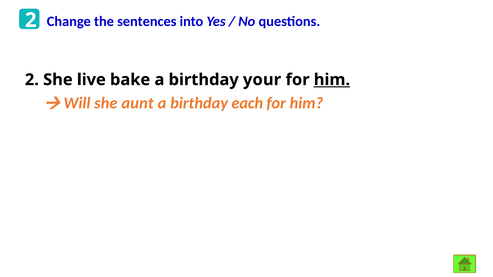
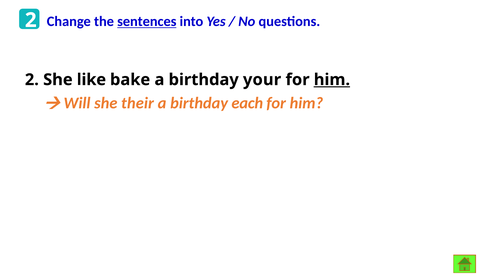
sentences underline: none -> present (147, 22)
live: live -> like (91, 80)
aunt: aunt -> their (138, 103)
